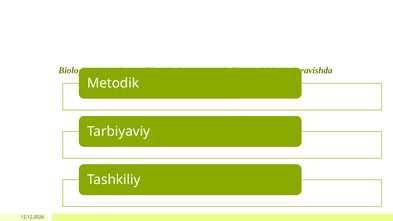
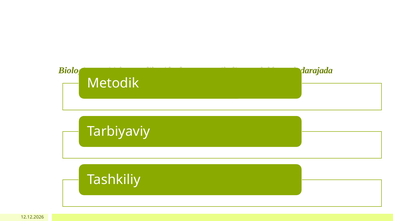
ravishda: ravishda -> darajada (317, 70)
